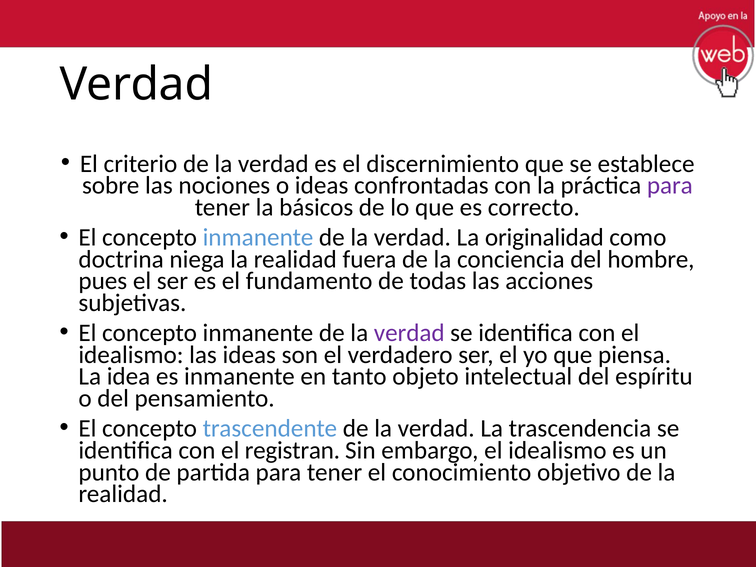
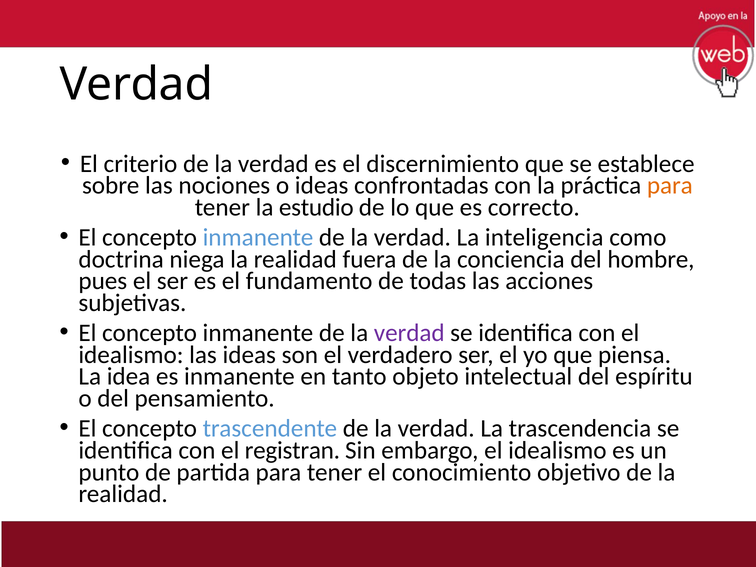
para colour: purple -> orange (670, 186)
básicos: básicos -> estudio (316, 207)
originalidad: originalidad -> inteligencia (544, 238)
